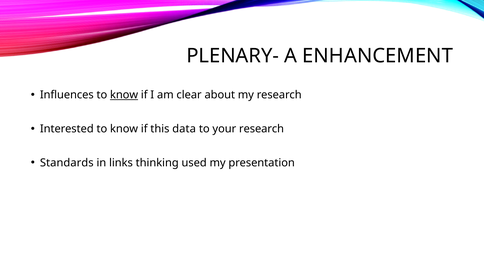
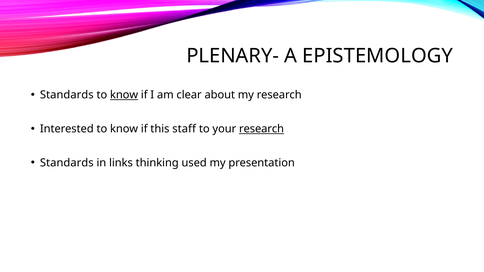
ENHANCEMENT: ENHANCEMENT -> EPISTEMOLOGY (378, 56)
Influences: Influences -> Standards (67, 95)
data: data -> staff (184, 129)
research underline: none -> present (262, 129)
